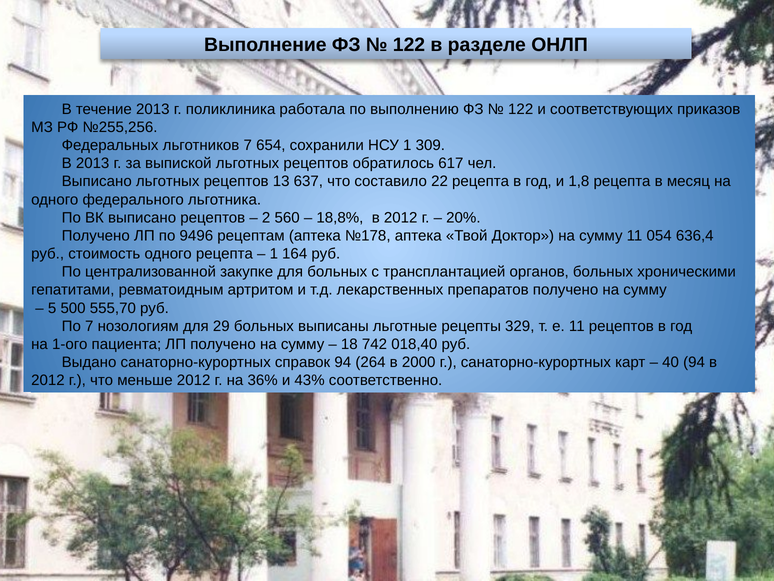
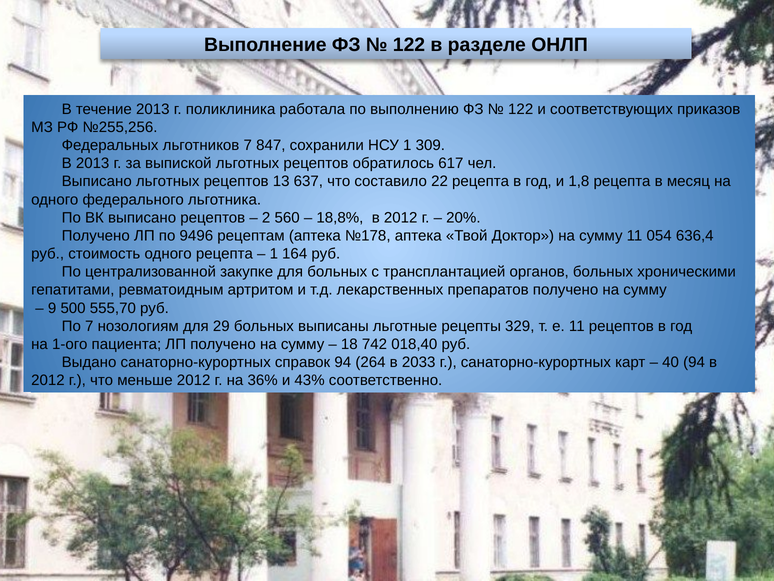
654: 654 -> 847 (271, 145)
5: 5 -> 9 (52, 308)
2000: 2000 -> 2033 (419, 362)
